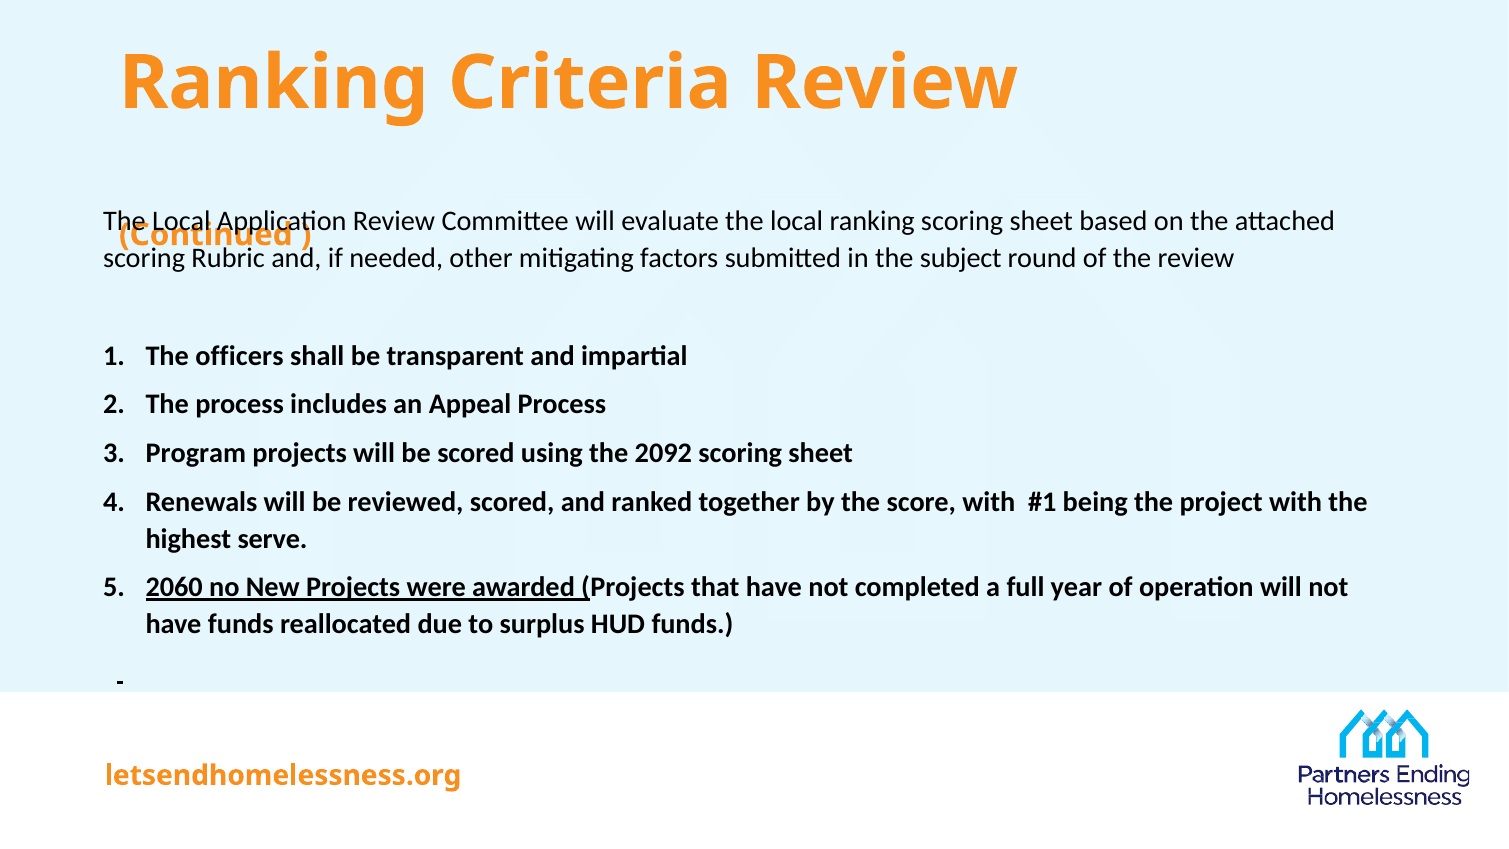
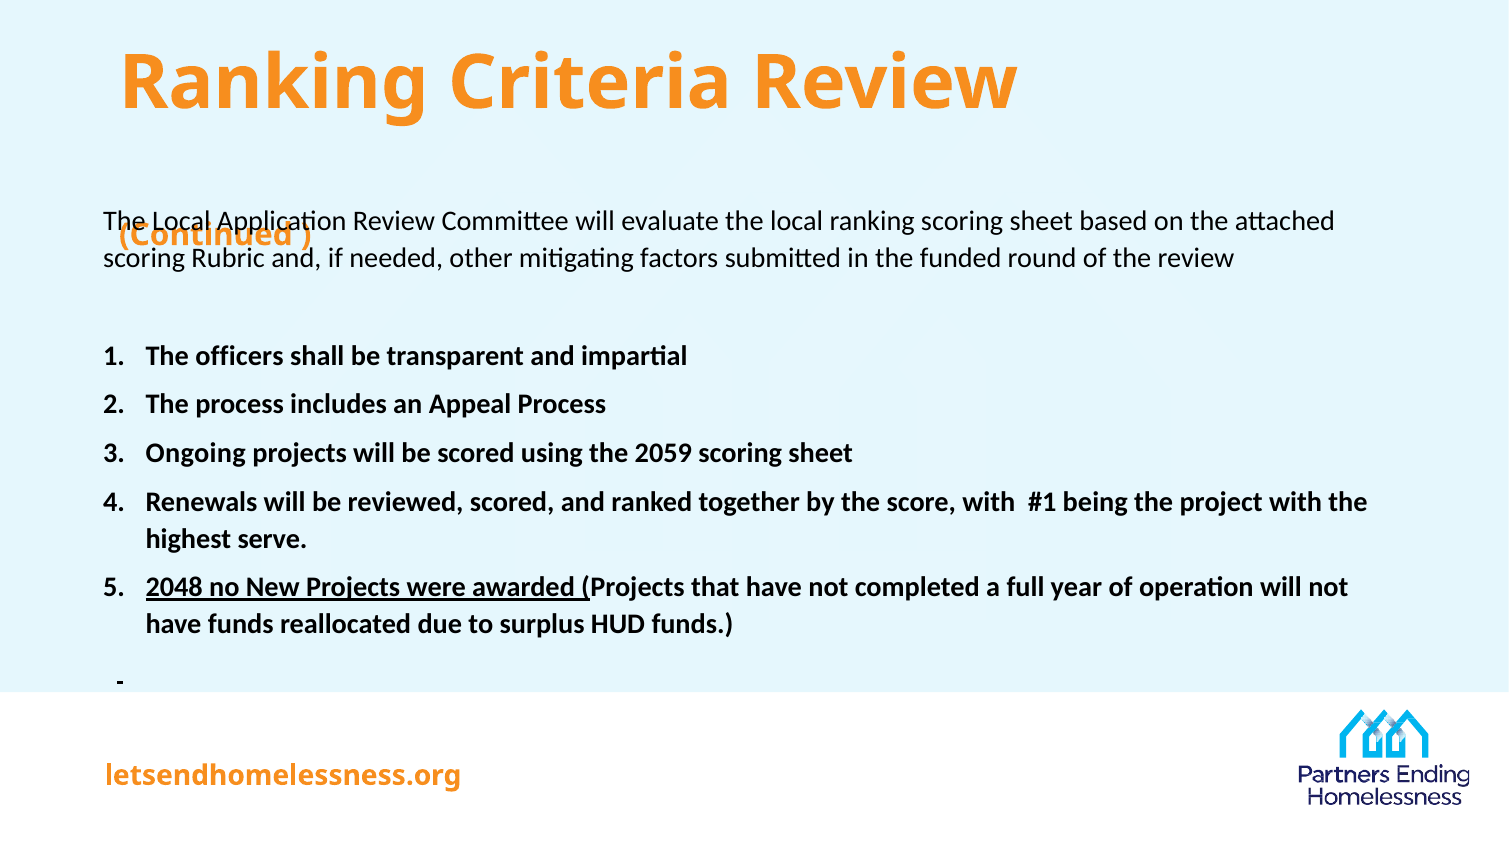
subject: subject -> funded (961, 258)
Program: Program -> Ongoing (196, 453)
2092: 2092 -> 2059 (663, 453)
2060: 2060 -> 2048 (174, 587)
